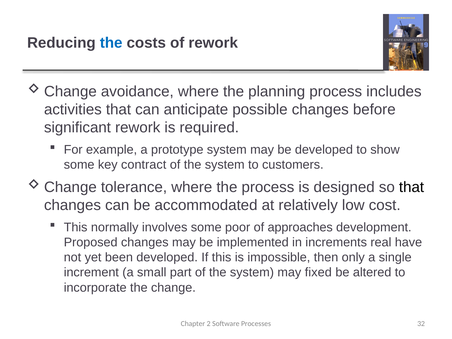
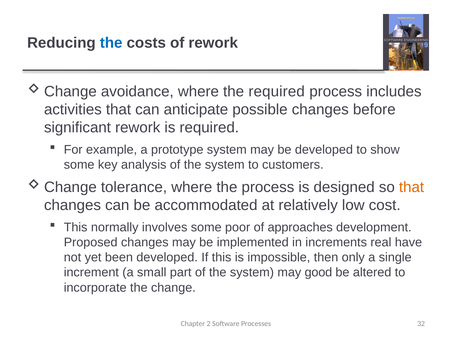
the planning: planning -> required (277, 91)
contract: contract -> analysis (144, 165)
that colour: black -> orange (412, 187)
fixed: fixed -> good (318, 272)
